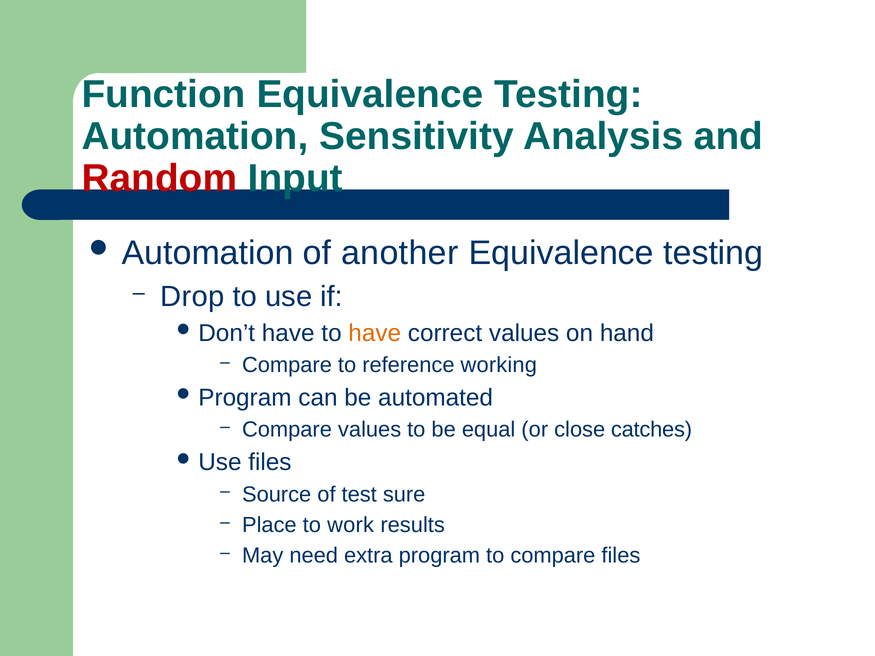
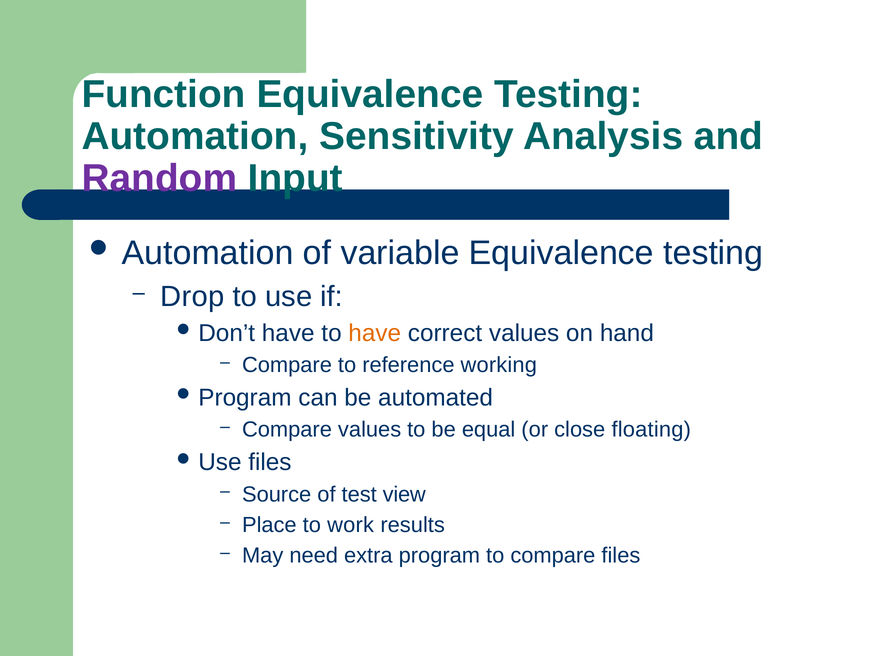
Random colour: red -> purple (159, 179)
another: another -> variable (400, 253)
catches: catches -> floating (651, 430)
sure: sure -> view (404, 494)
